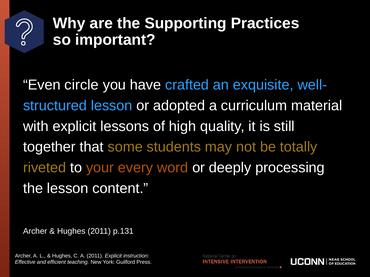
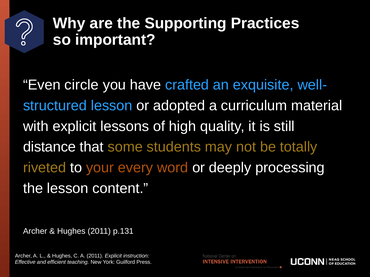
together: together -> distance (49, 147)
